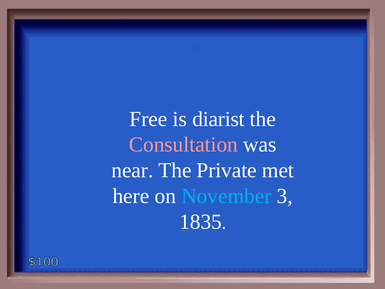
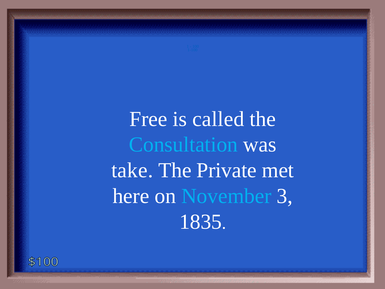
diarist: diarist -> called (218, 119)
Consultation colour: pink -> light blue (183, 145)
near: near -> take (132, 170)
